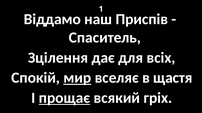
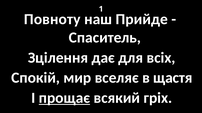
Віддамо: Віддамо -> Повноту (52, 19)
Приспів: Приспів -> Прийде (142, 19)
мир underline: present -> none (77, 78)
